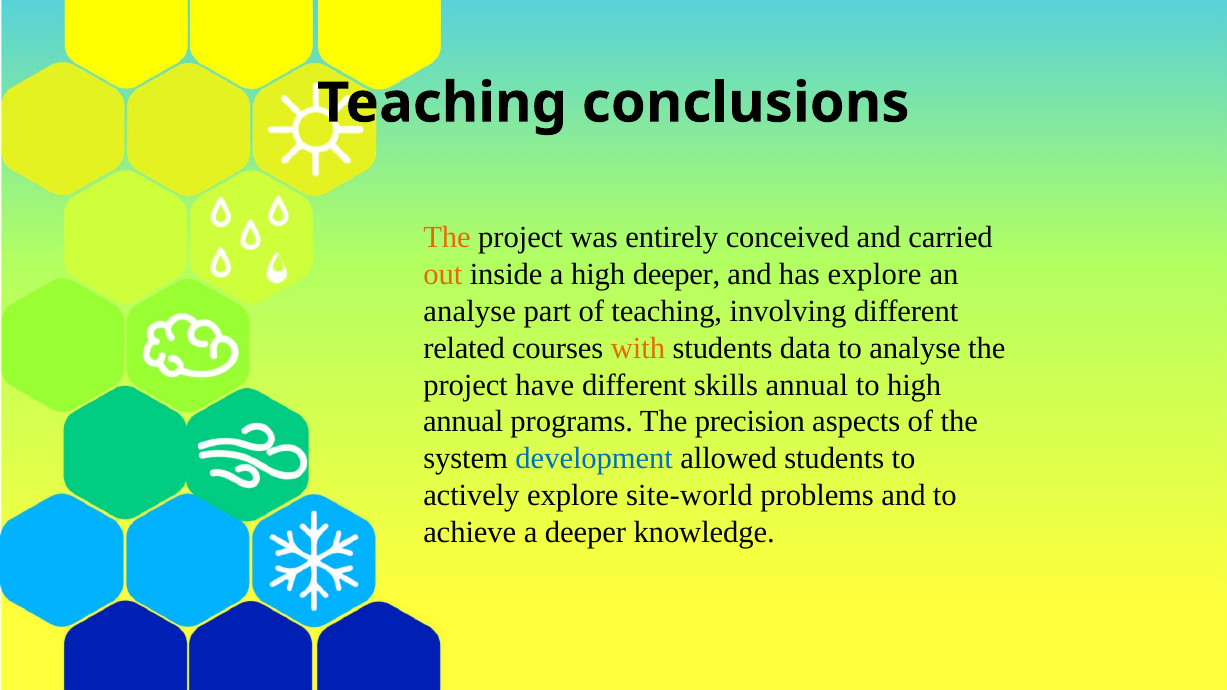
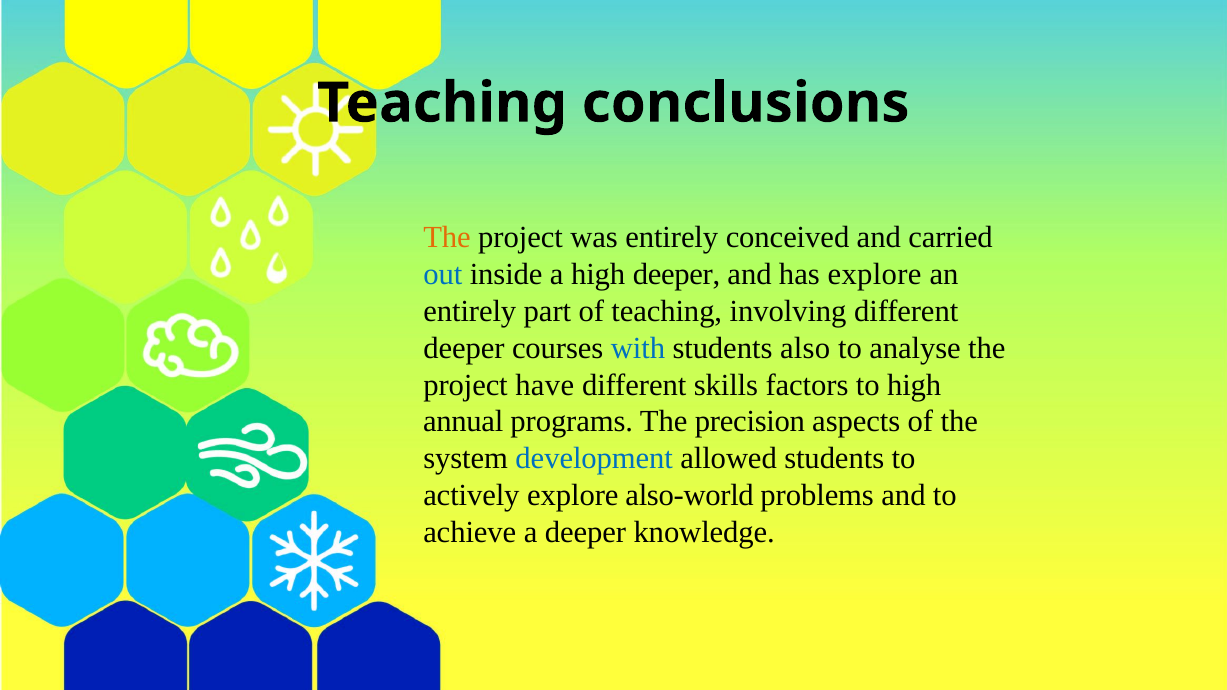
out colour: orange -> blue (443, 275)
analyse: analyse -> entirely (470, 312)
related: related -> deeper (464, 348)
with colour: orange -> blue (638, 348)
data: data -> also (805, 348)
skills annual: annual -> factors (807, 385)
site-world: site-world -> also-world (690, 496)
